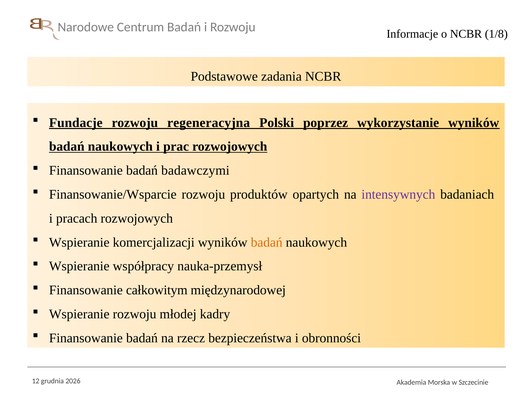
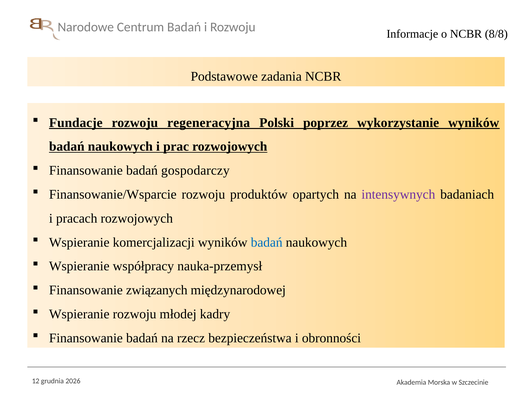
1/8: 1/8 -> 8/8 (496, 34)
badawczymi: badawczymi -> gospodarczy (195, 171)
badań colour: orange -> blue (267, 242)
całkowitym: całkowitym -> związanych (157, 290)
